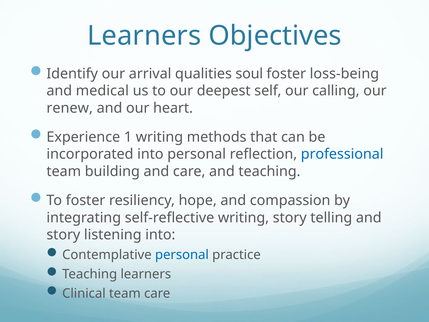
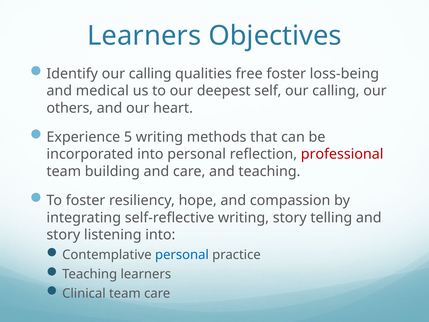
Identify our arrival: arrival -> calling (150, 74)
soul: soul -> free (249, 74)
renew: renew -> others (70, 108)
1: 1 -> 5 (128, 137)
professional colour: blue -> red (342, 154)
